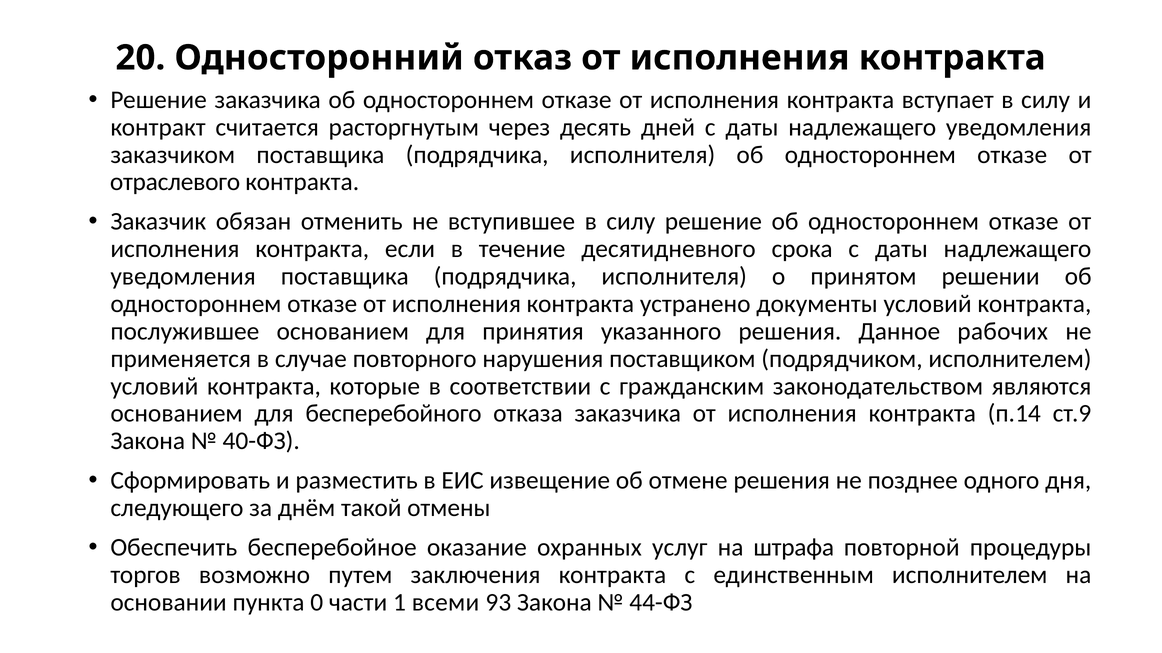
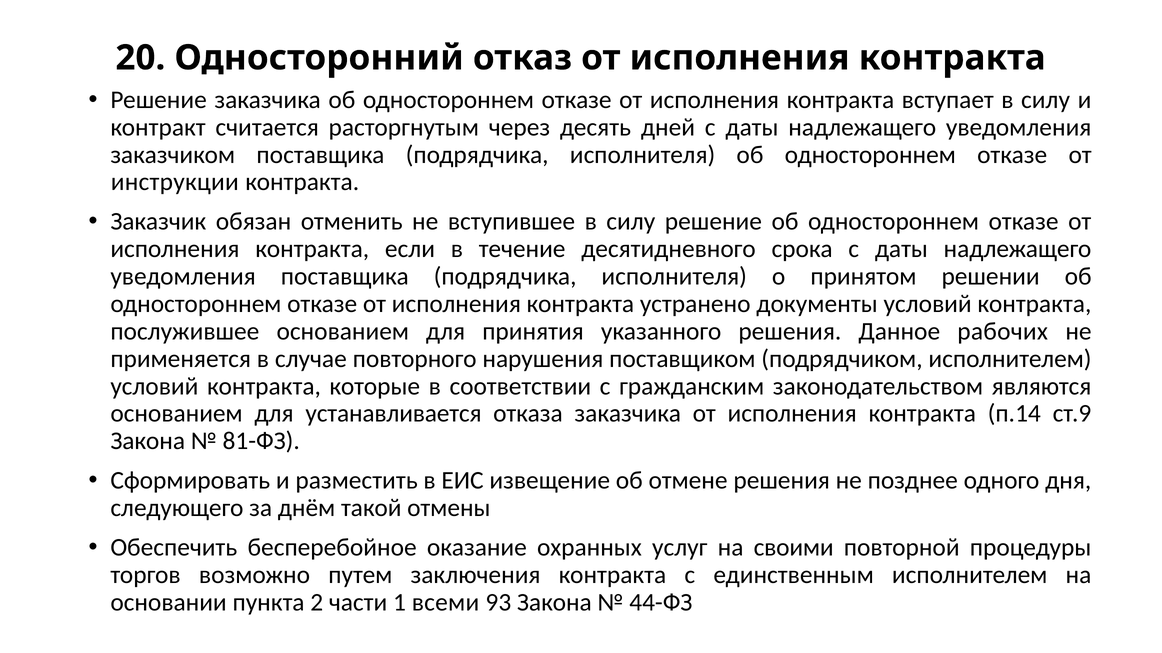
отраслевого: отраслевого -> инструкции (175, 182)
бесперебойного: бесперебойного -> устанавливается (394, 414)
40-ФЗ: 40-ФЗ -> 81-ФЗ (261, 441)
штрафа: штрафа -> своими (794, 548)
0: 0 -> 2 (317, 603)
